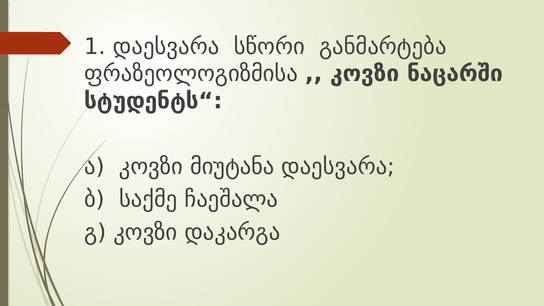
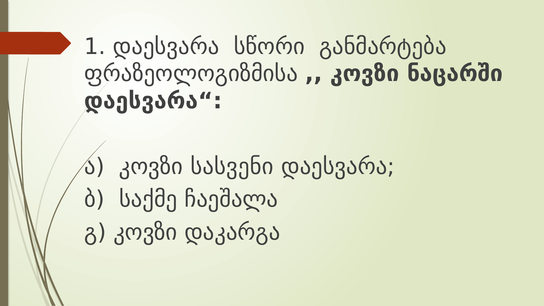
სტუდენტს“: სტუდენტს“ -> დაესვარა“ (153, 101)
მიუტანა: მიუტანა -> სასვენი (232, 167)
